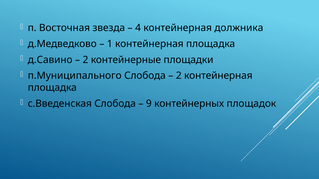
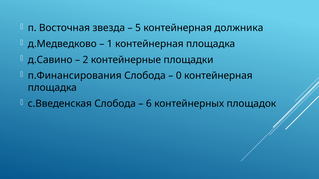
4: 4 -> 5 (138, 28)
п.Муниципального: п.Муниципального -> п.Финансирования (75, 76)
2: 2 -> 0 (179, 76)
9: 9 -> 6 (149, 104)
